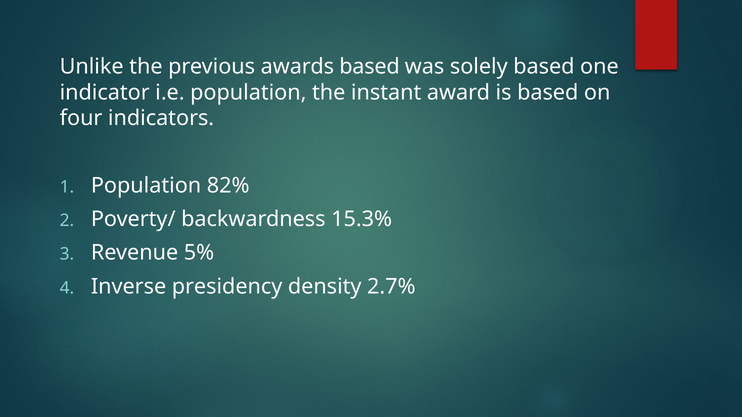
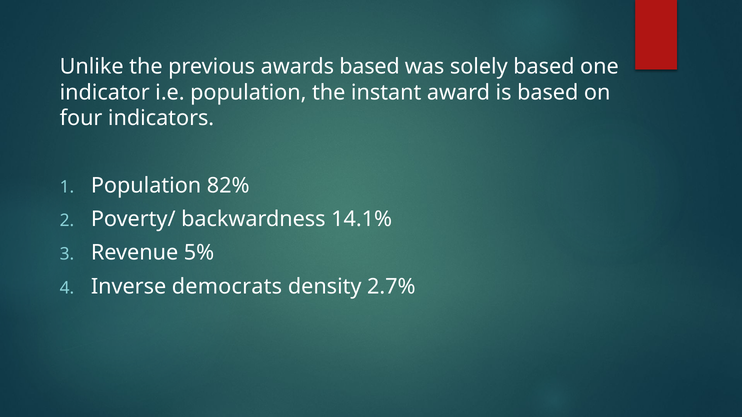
15.3%: 15.3% -> 14.1% (362, 219)
presidency: presidency -> democrats (227, 287)
